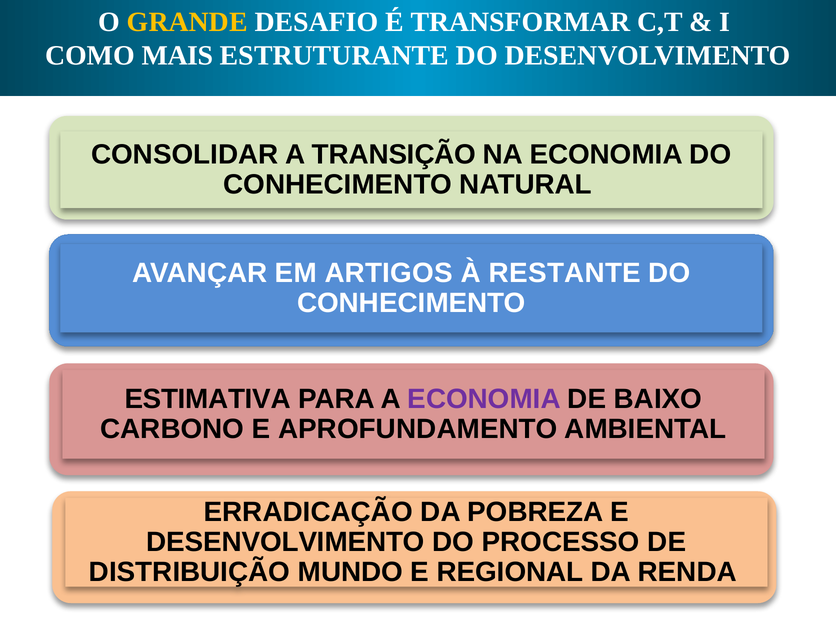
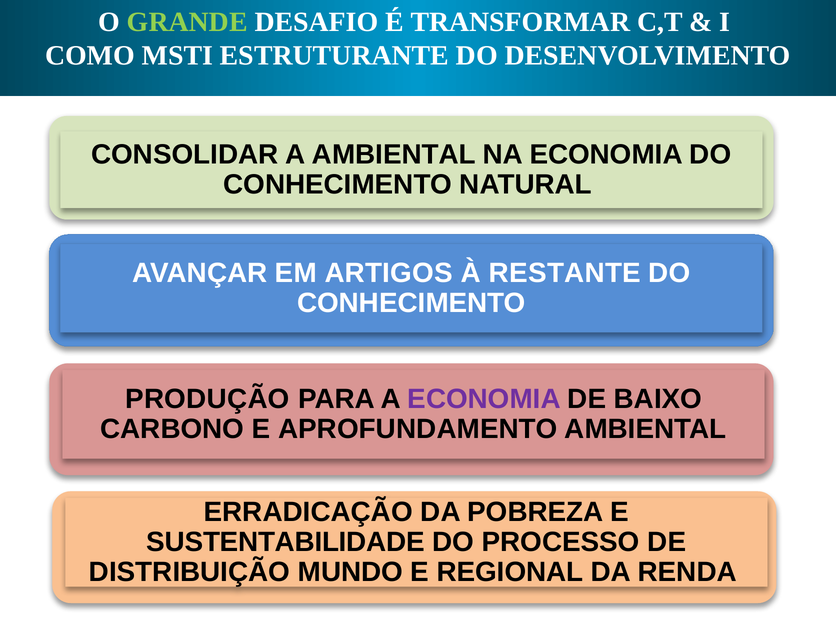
GRANDE colour: yellow -> light green (187, 22)
MAIS: MAIS -> MSTI (177, 56)
A TRANSIÇÃO: TRANSIÇÃO -> AMBIENTAL (394, 155)
ESTIMATIVA: ESTIMATIVA -> PRODUÇÃO (207, 399)
DESENVOLVIMENTO: DESENVOLVIMENTO -> SUSTENTABILIDADE (286, 542)
